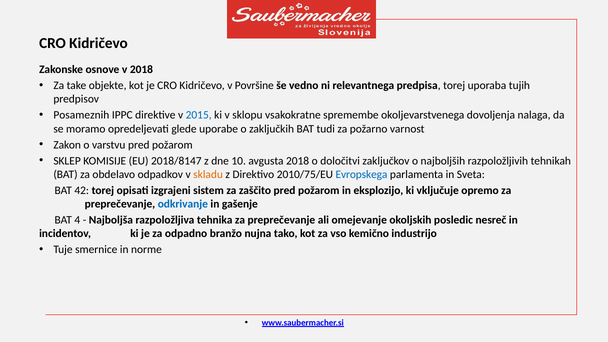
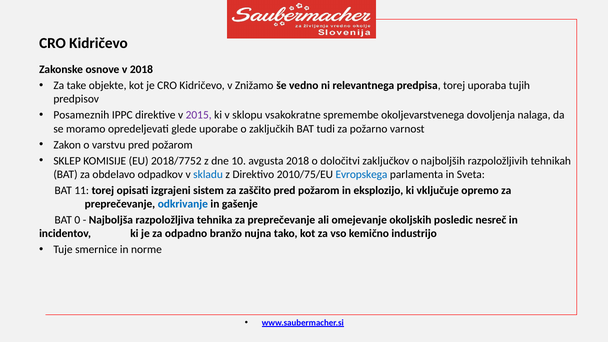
Površine: Površine -> Znižamo (254, 86)
2015 colour: blue -> purple (199, 115)
2018/8147: 2018/8147 -> 2018/7752 (176, 161)
skladu colour: orange -> blue (208, 174)
42: 42 -> 11 (82, 190)
4: 4 -> 0 (77, 220)
